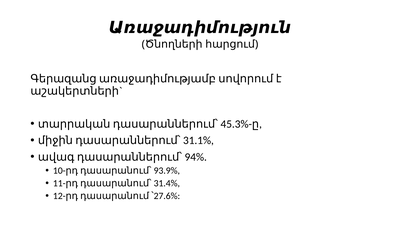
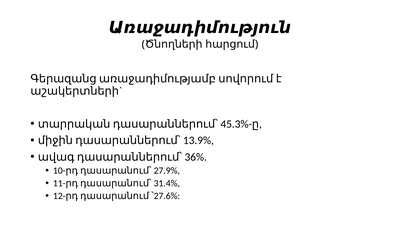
31.1%: 31.1% -> 13.9% (198, 141)
94%: 94% -> 36% (196, 157)
93.9%: 93.9% -> 27.9% (167, 171)
